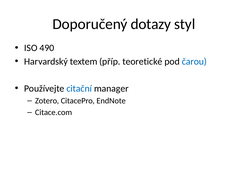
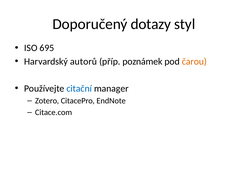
490: 490 -> 695 (47, 48)
textem: textem -> autorů (84, 61)
teoretické: teoretické -> poznámek (142, 61)
čarou colour: blue -> orange (194, 61)
